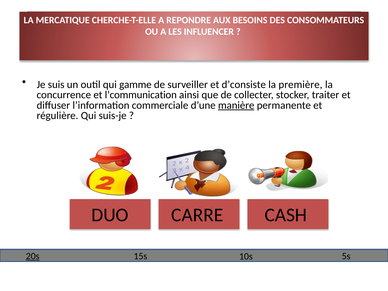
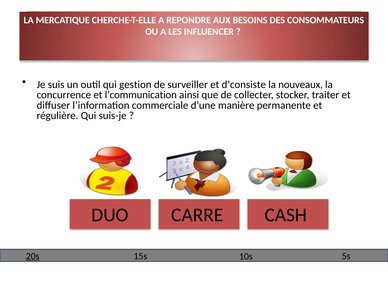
gamme: gamme -> gestion (135, 85)
première: première -> nouveaux (301, 85)
manière underline: present -> none (236, 105)
